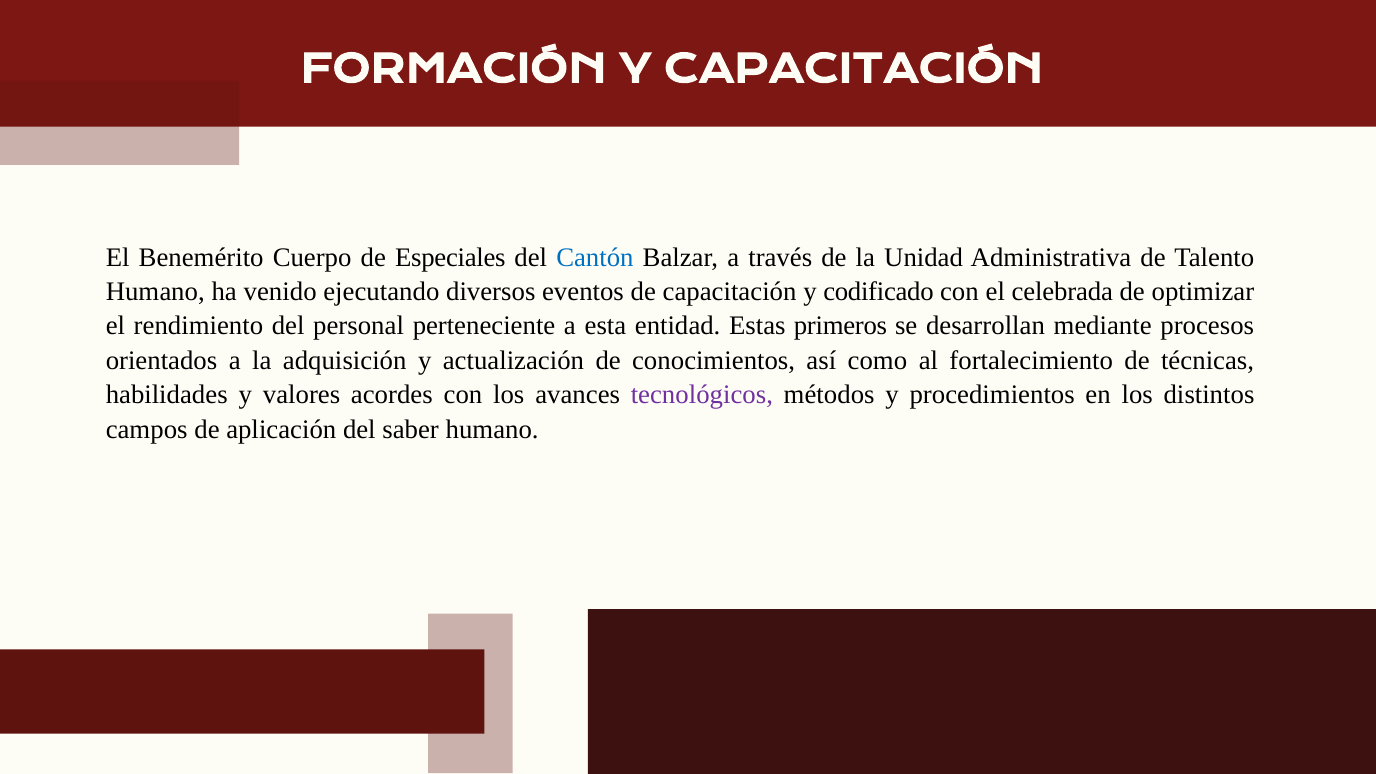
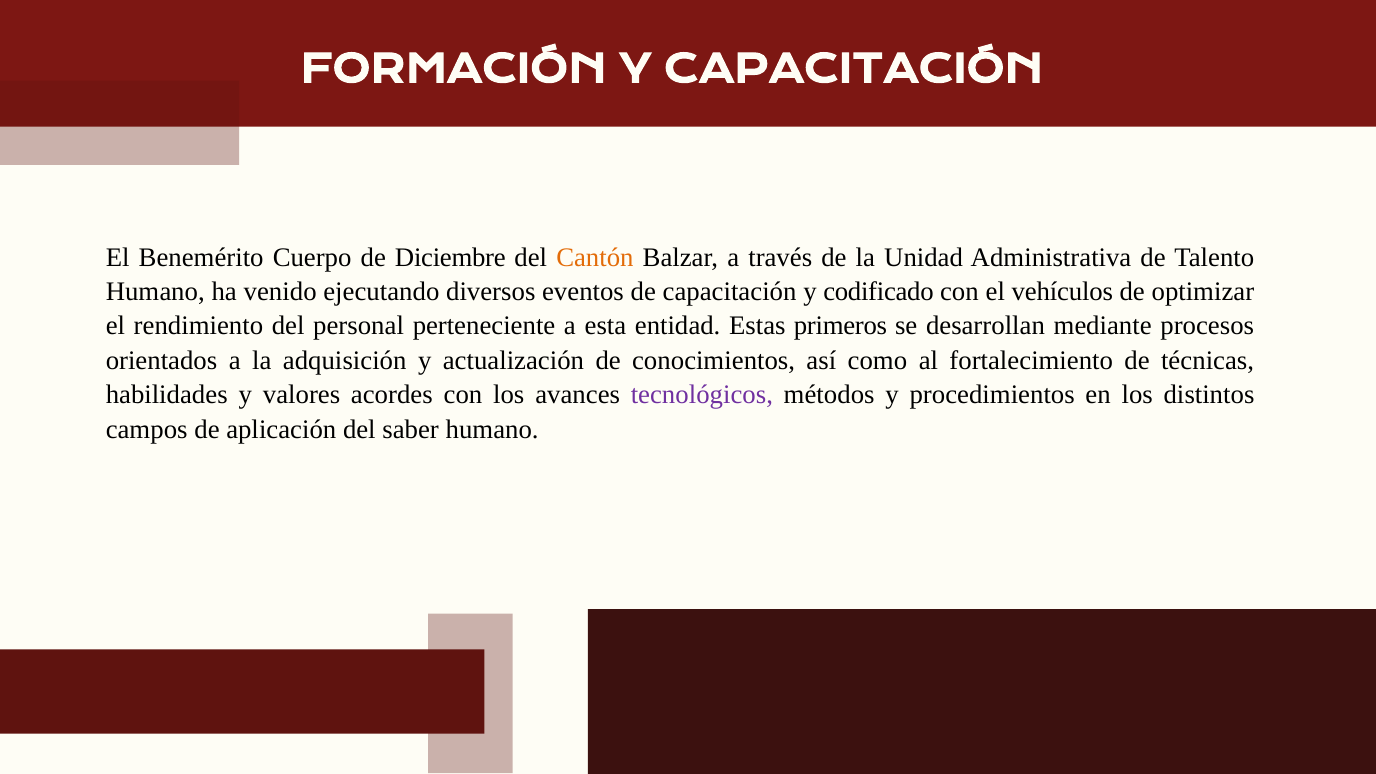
Especiales: Especiales -> Diciembre (450, 257)
Cantón colour: blue -> orange (595, 257)
celebrada: celebrada -> vehículos (1062, 292)
